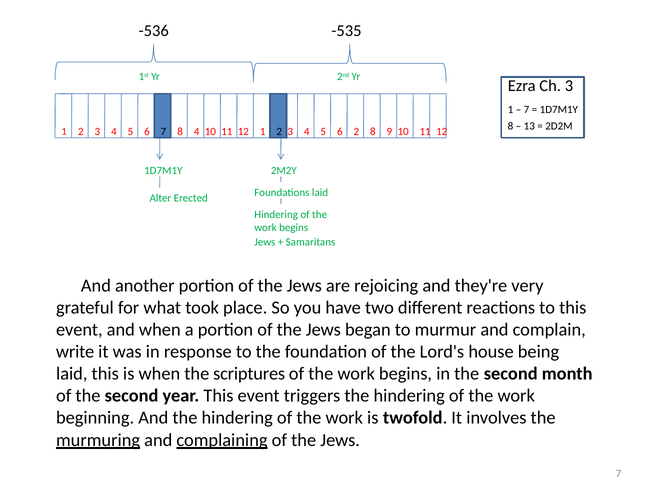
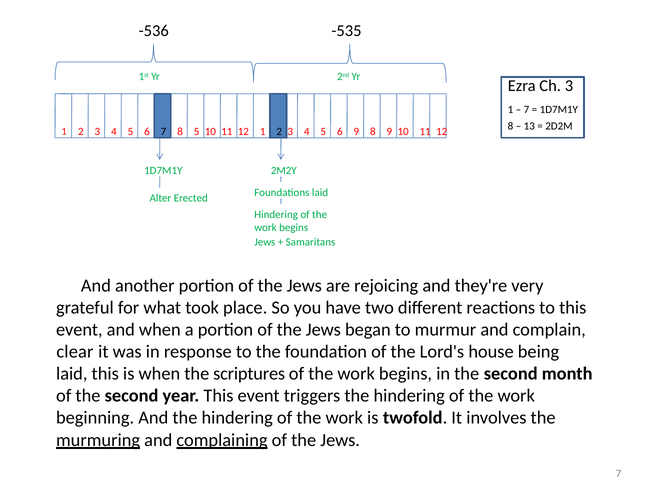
8 4: 4 -> 5 (197, 132)
6 2: 2 -> 9 (356, 132)
write: write -> clear (75, 352)
